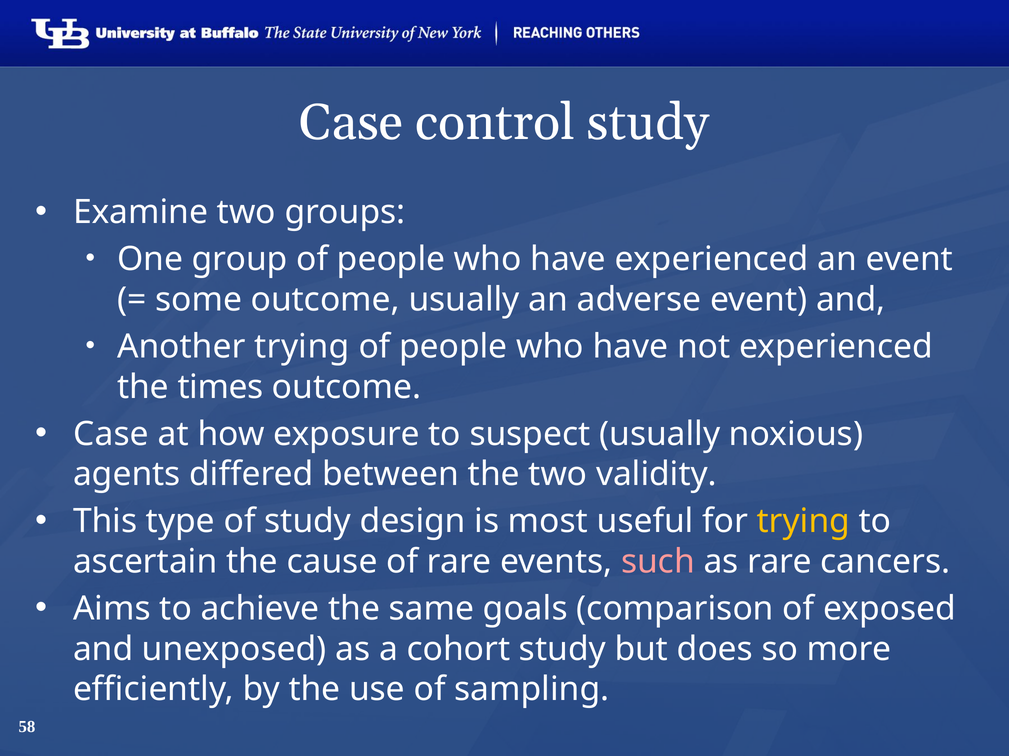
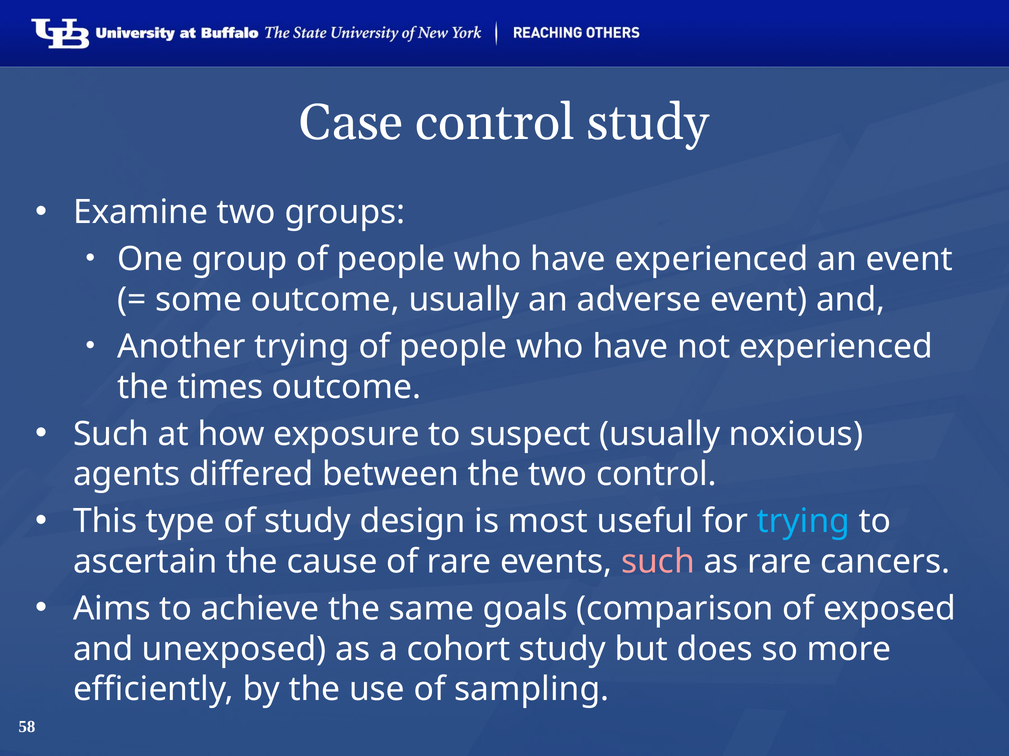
Case: Case -> Such (111, 434)
two validity: validity -> control (657, 475)
trying colour: yellow -> light blue (803, 522)
